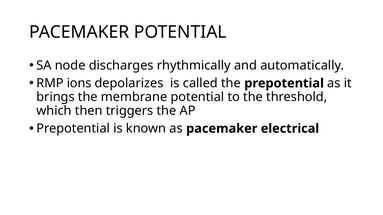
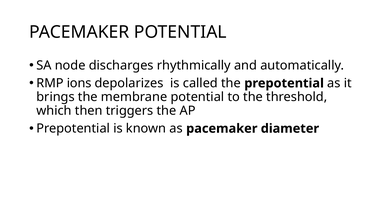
electrical: electrical -> diameter (290, 129)
